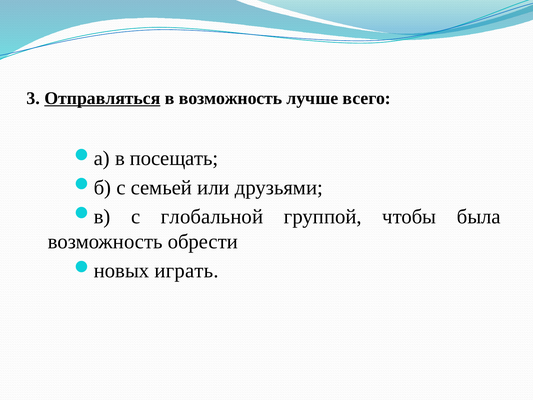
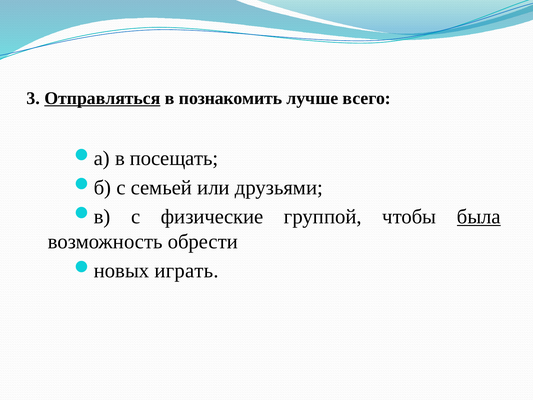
в возможность: возможность -> познакомить (231, 98)
глобальной: глобальной -> физические (212, 216)
была underline: none -> present (479, 216)
